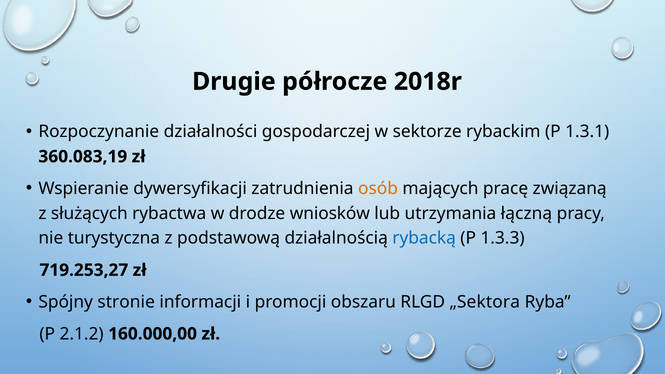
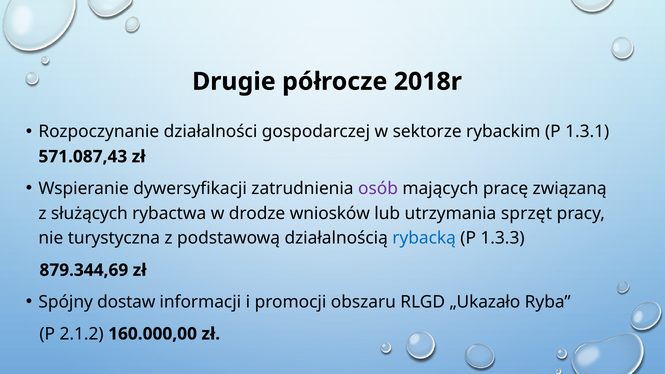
360.083,19: 360.083,19 -> 571.087,43 (83, 157)
osób colour: orange -> purple (378, 188)
łączną: łączną -> sprzęt (526, 213)
719.253,27: 719.253,27 -> 879.344,69 (84, 270)
stronie: stronie -> dostaw (126, 302)
„Sektora: „Sektora -> „Ukazało (485, 302)
